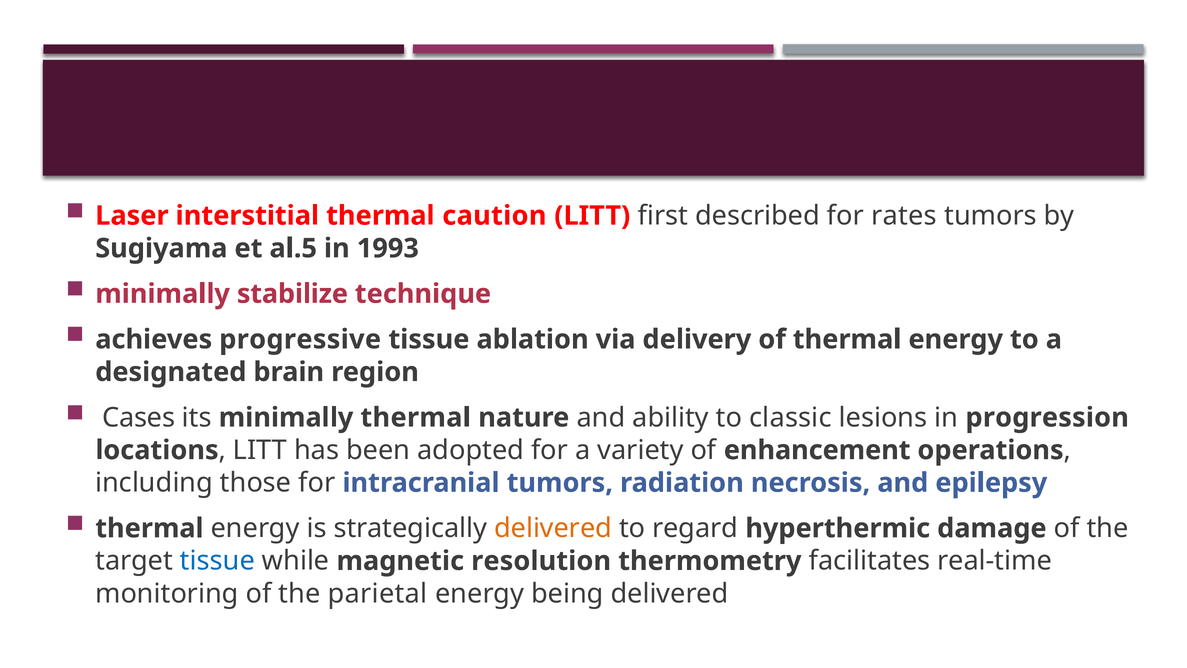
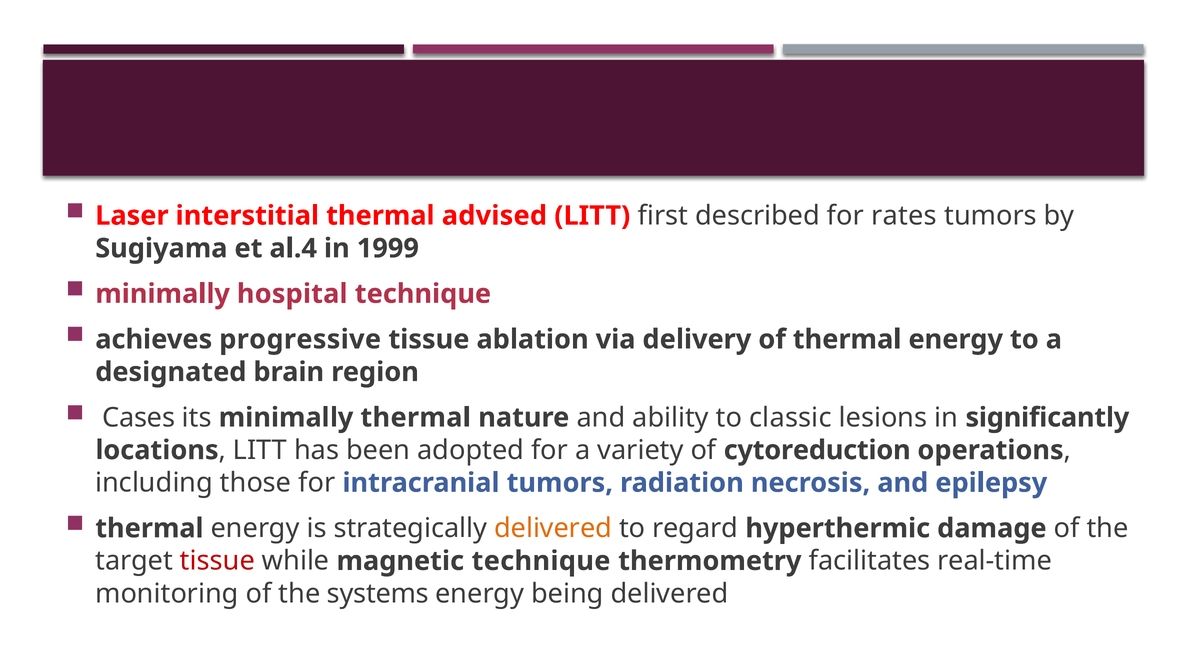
caution: caution -> advised (494, 216)
al.5: al.5 -> al.4 (293, 248)
1993: 1993 -> 1999 (388, 248)
stabilize: stabilize -> hospital (292, 294)
progression: progression -> significantly (1047, 417)
enhancement: enhancement -> cytoreduction (817, 450)
tissue colour: blue -> red (217, 561)
magnetic resolution: resolution -> technique (541, 561)
parietal: parietal -> systems (378, 593)
